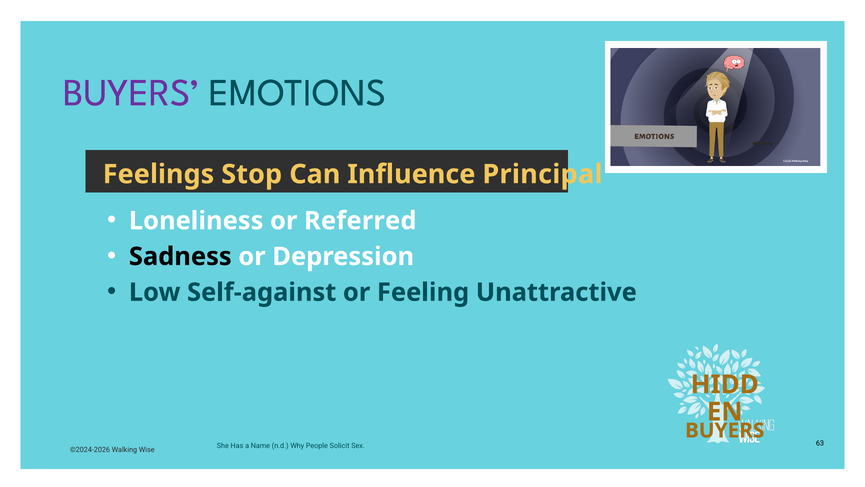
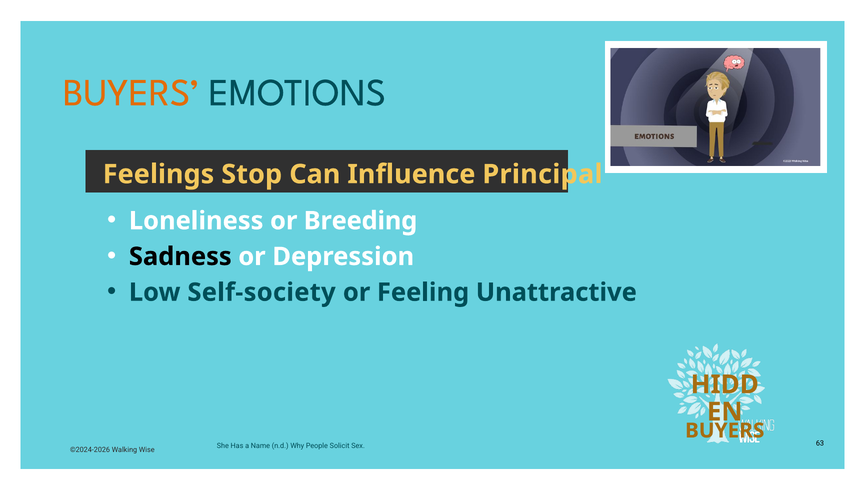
BUYERS colour: purple -> orange (131, 93)
Referred: Referred -> Breeding (360, 221)
Self-against: Self-against -> Self-society (262, 292)
